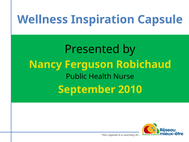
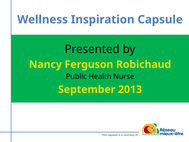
2010: 2010 -> 2013 (130, 89)
